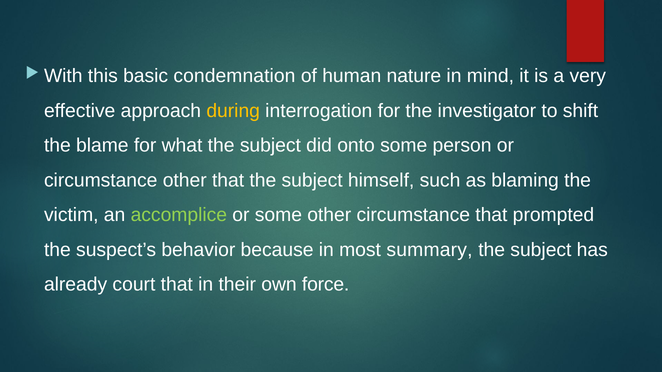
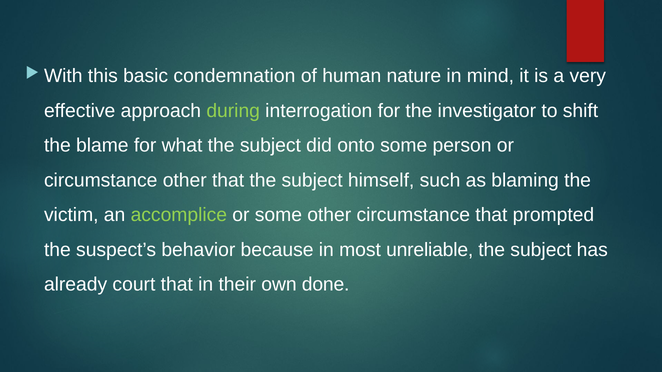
during colour: yellow -> light green (233, 111)
summary: summary -> unreliable (430, 250)
force: force -> done (326, 285)
